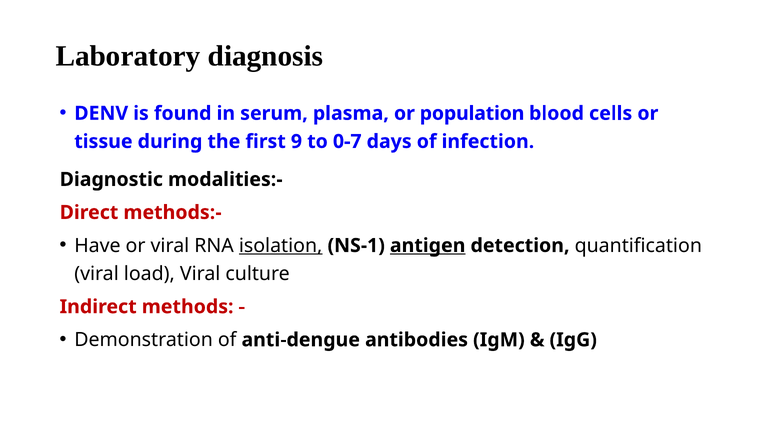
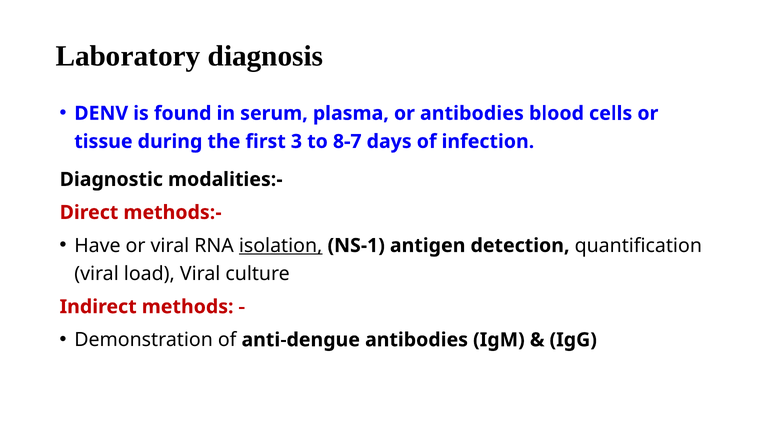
or population: population -> antibodies (472, 113)
9: 9 -> 3 (296, 141)
0-7: 0-7 -> 8-7 (347, 141)
antigen underline: present -> none (428, 245)
